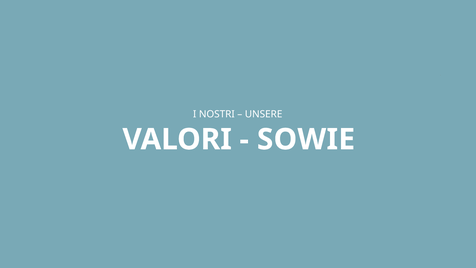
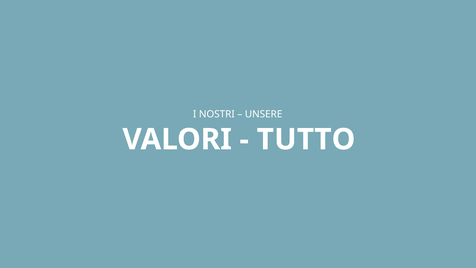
SOWIE: SOWIE -> TUTTO (306, 139)
